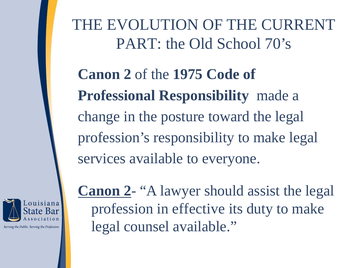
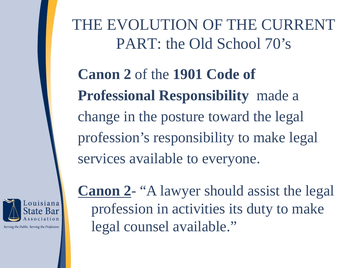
1975: 1975 -> 1901 (188, 74)
effective: effective -> activities (199, 208)
